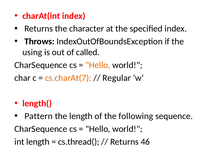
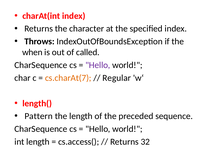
using: using -> when (32, 52)
Hello colour: orange -> purple (98, 65)
following: following -> preceded (136, 116)
cs.thread(: cs.thread( -> cs.access( (79, 142)
46: 46 -> 32 (145, 142)
